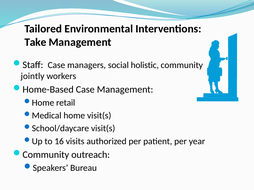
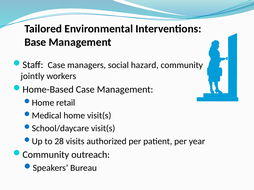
Take: Take -> Base (35, 42)
holistic: holistic -> hazard (145, 65)
16: 16 -> 28 (59, 142)
